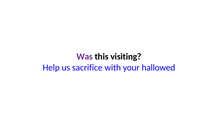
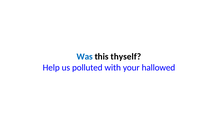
Was colour: purple -> blue (85, 56)
visiting: visiting -> thyself (126, 56)
sacrifice: sacrifice -> polluted (87, 67)
